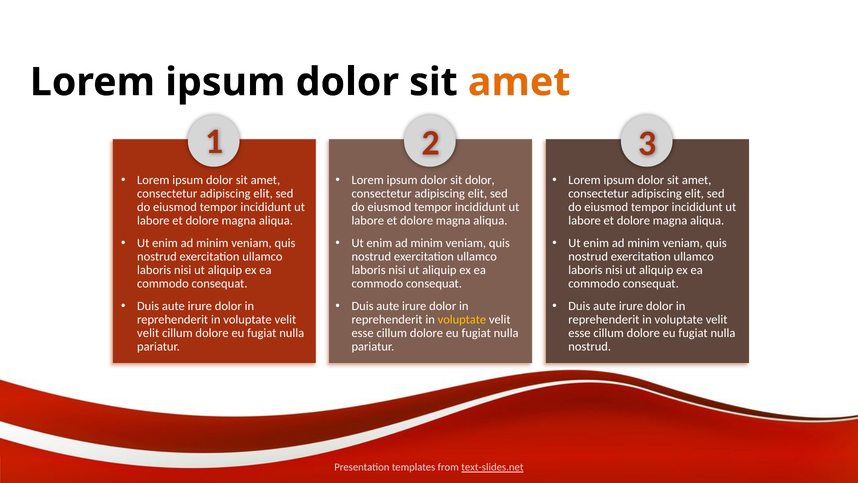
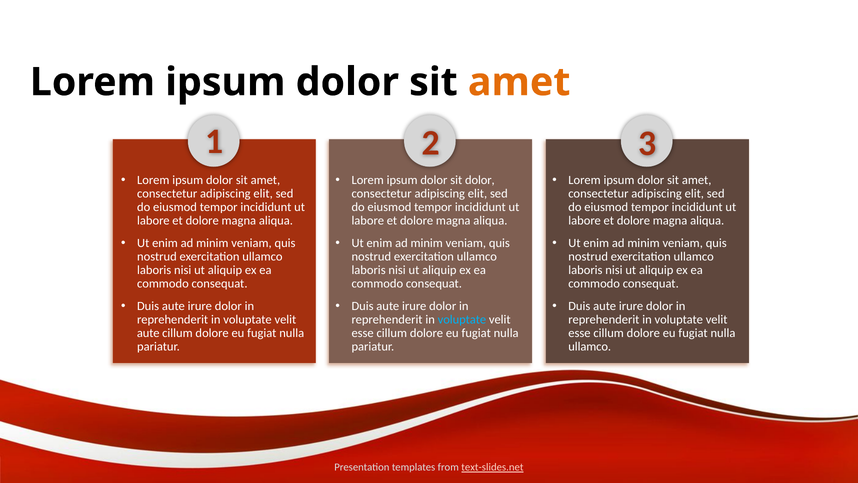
voluptate colour: yellow -> light blue (462, 319)
velit: velit -> aute (148, 333)
nostrud: nostrud -> ullamco (590, 346)
